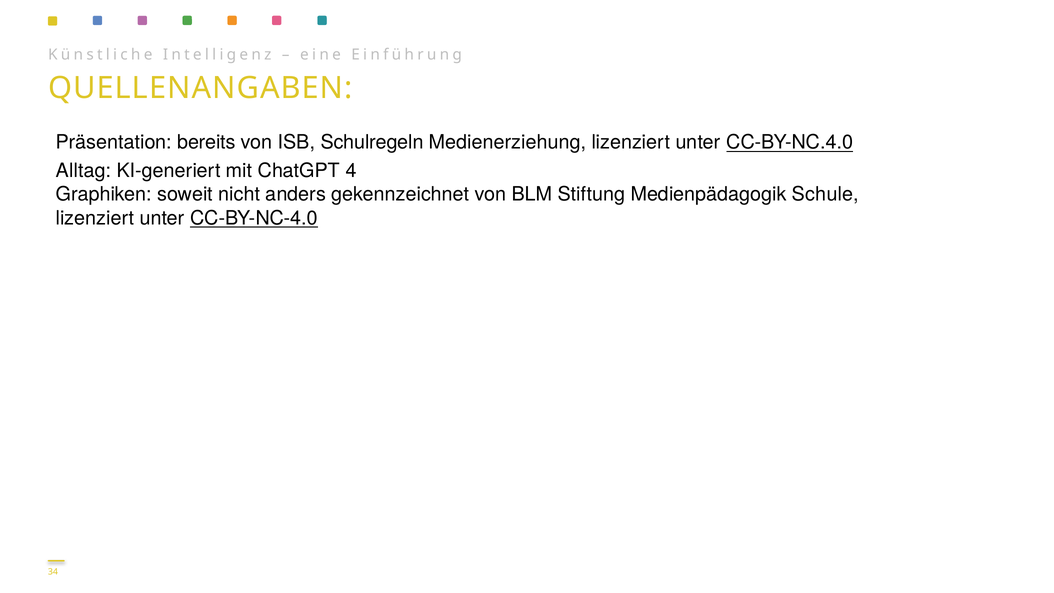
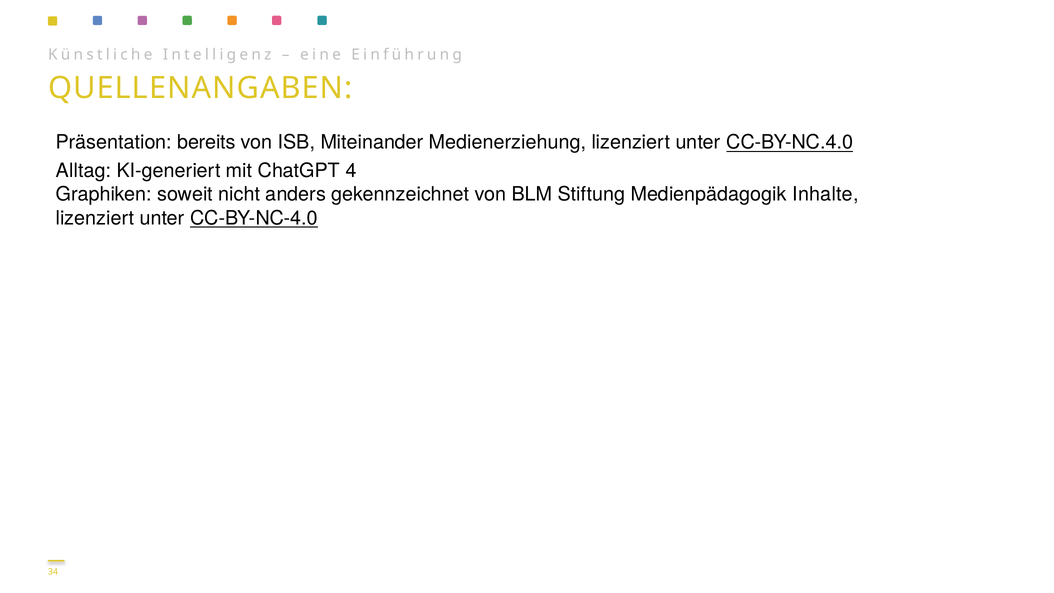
Schulregeln: Schulregeln -> Miteinander (372, 142)
Schule: Schule -> Inhalte (825, 194)
